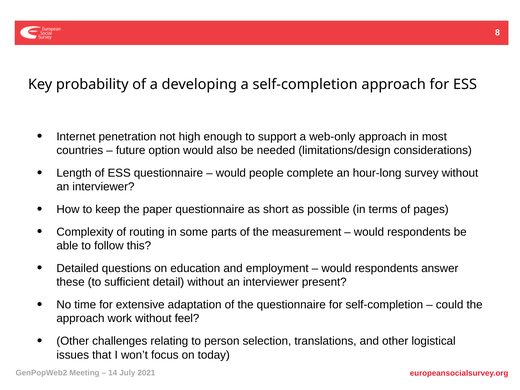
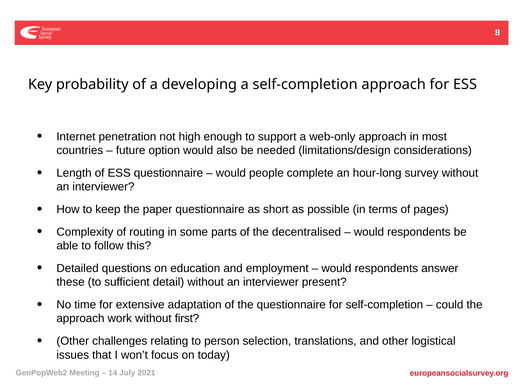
measurement: measurement -> decentralised (307, 232)
feel: feel -> first (187, 318)
